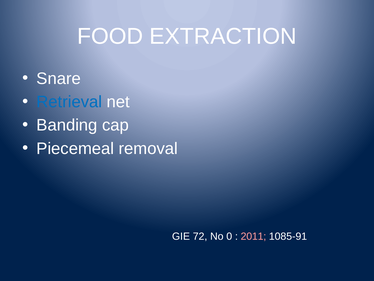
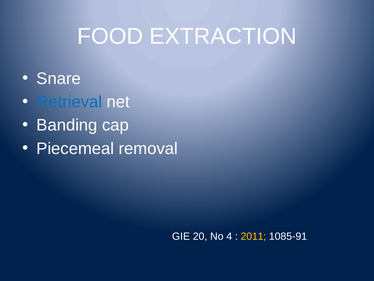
72: 72 -> 20 (200, 236)
0: 0 -> 4 (229, 236)
2011 colour: pink -> yellow (253, 236)
